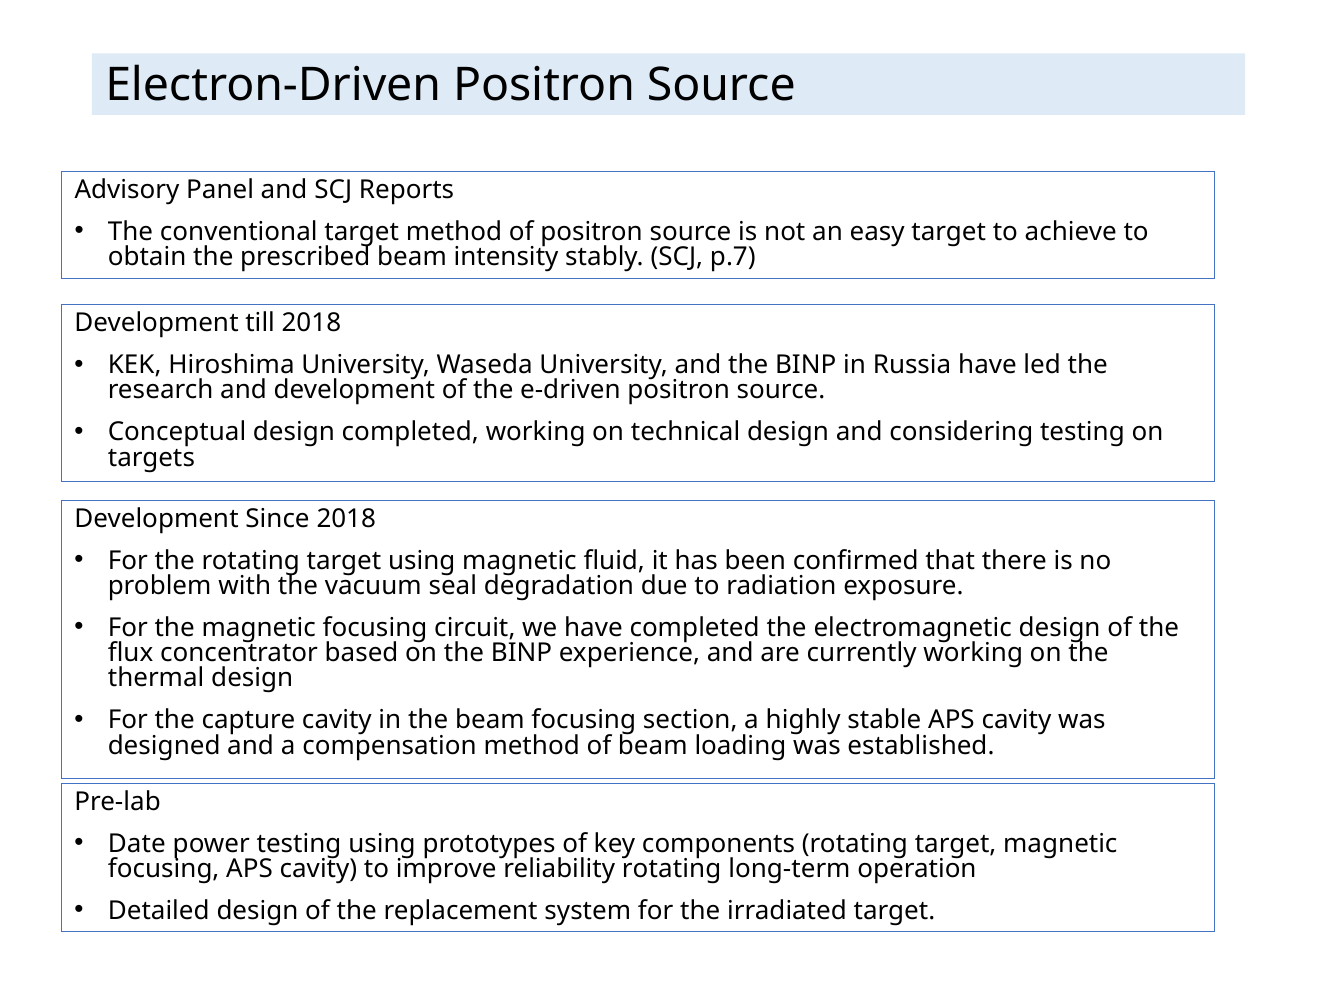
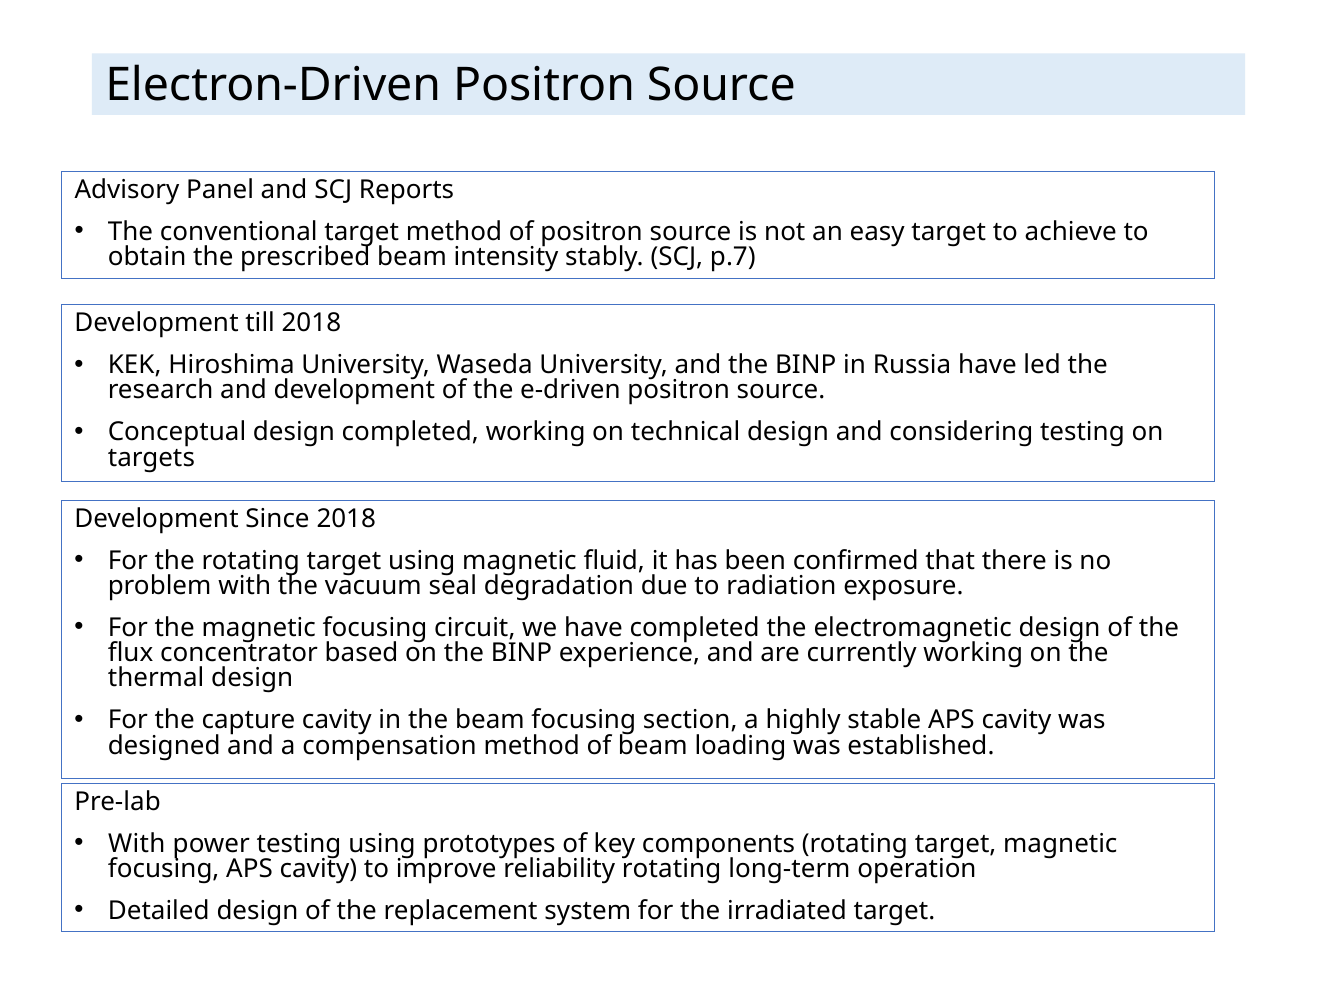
Date: Date -> With (137, 843)
